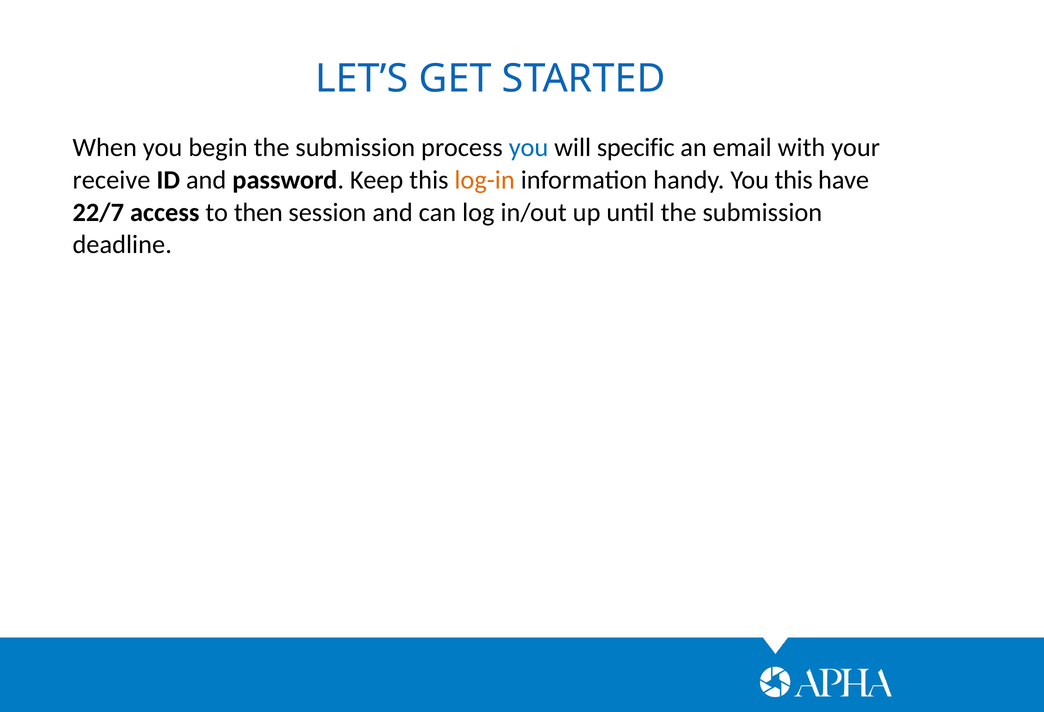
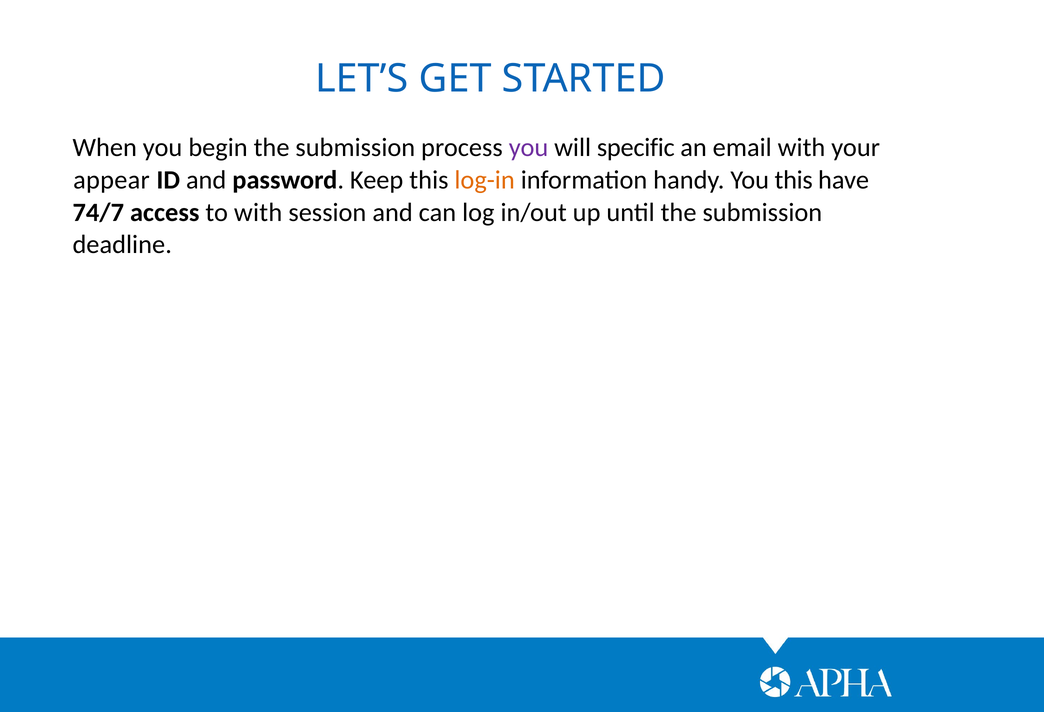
you colour: blue -> purple (529, 148)
receive: receive -> appear (111, 180)
22/7: 22/7 -> 74/7 (98, 212)
to then: then -> with (258, 212)
